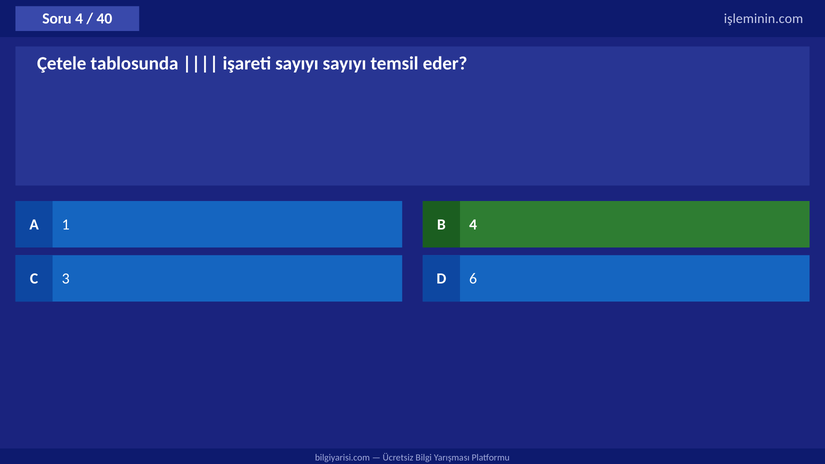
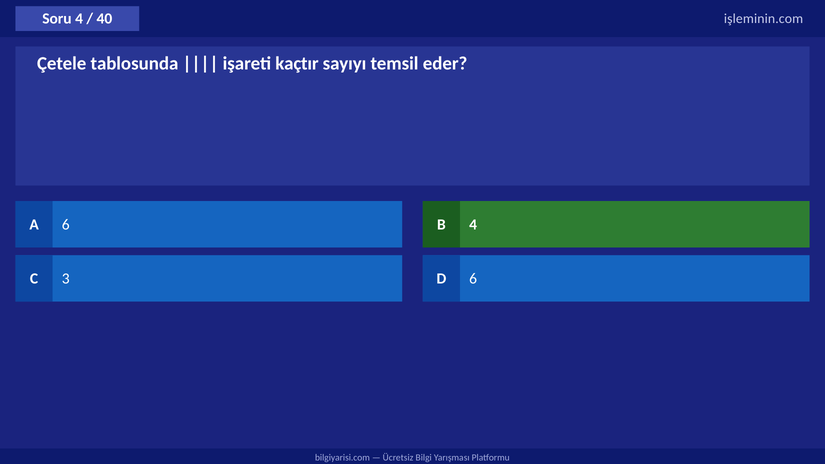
işareti sayıyı: sayıyı -> kaçtır (297, 64)
A 1: 1 -> 6 (66, 225)
